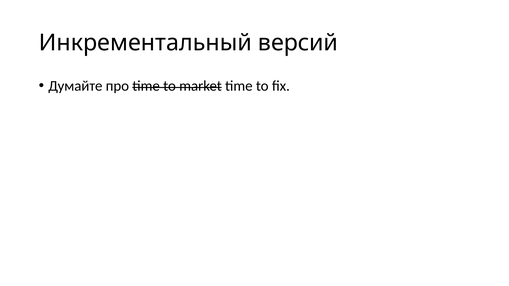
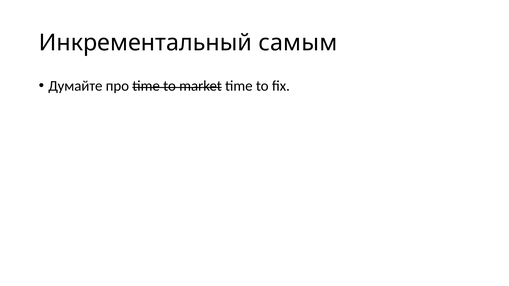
версий: версий -> самым (298, 43)
